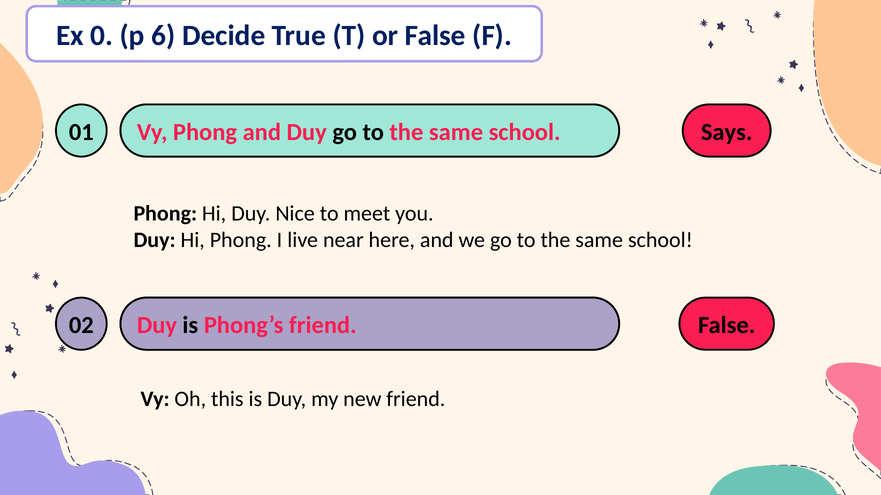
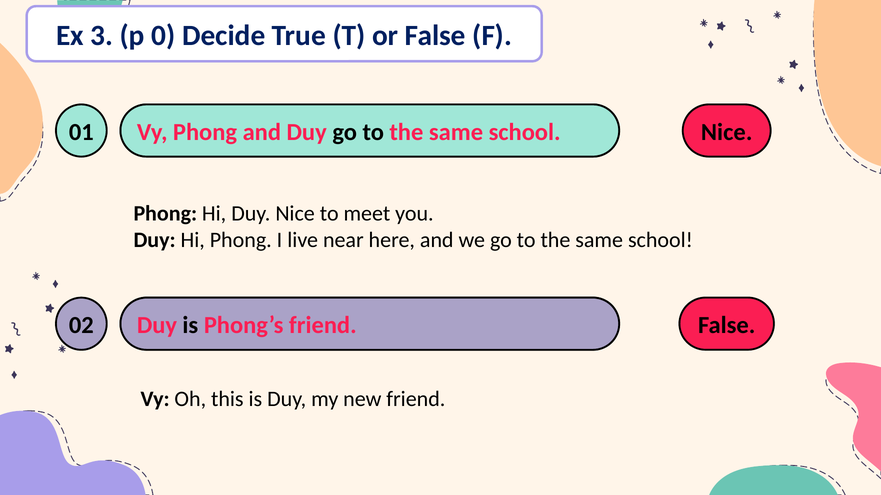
0: 0 -> 3 (102, 36)
6: 6 -> 0 (163, 36)
Says: Says -> Nice (727, 132)
